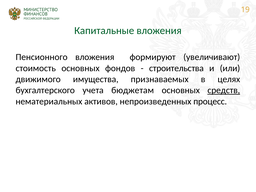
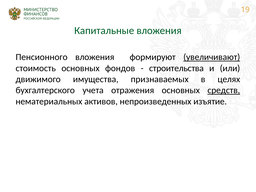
увеличивают underline: none -> present (212, 57)
бюджетам: бюджетам -> отражения (133, 90)
процесс: процесс -> изъятие (210, 101)
